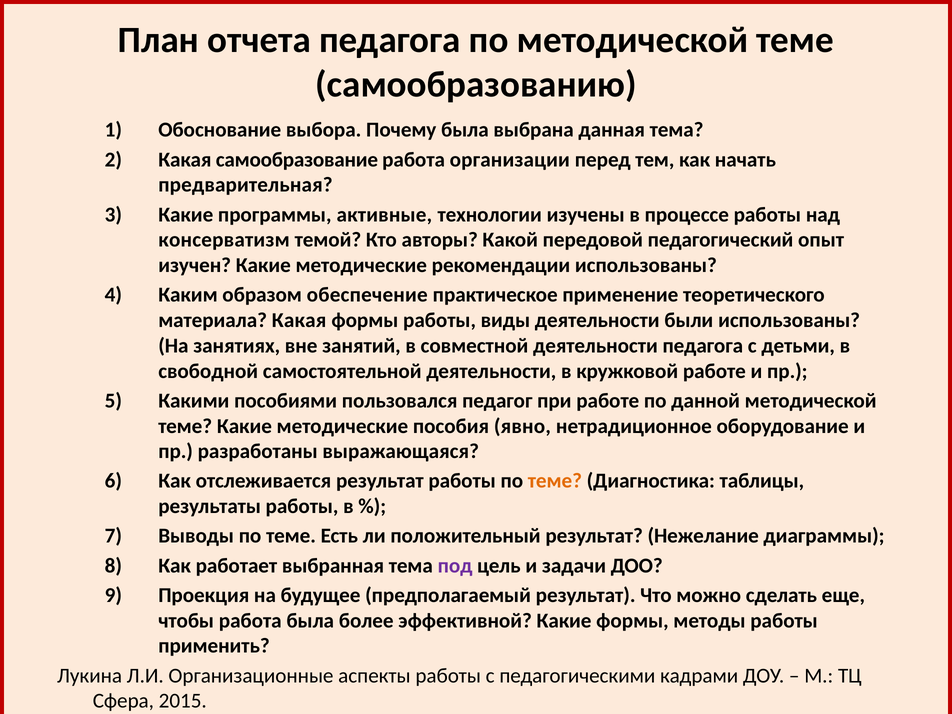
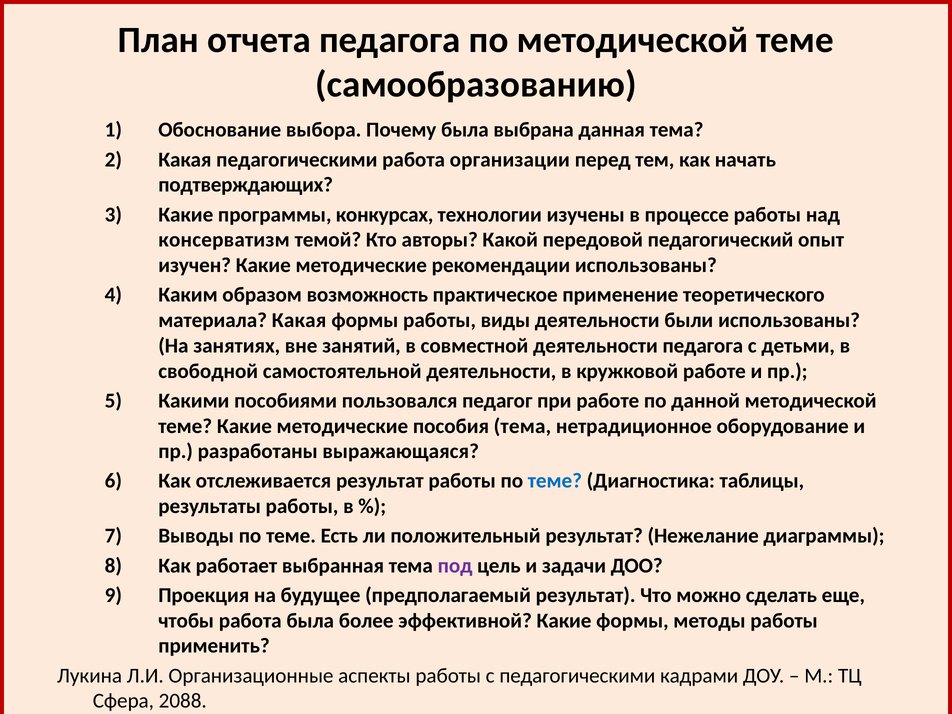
Какая самообразование: самообразование -> педагогическими (297, 160)
предварительная: предварительная -> подтверждающих (246, 185)
активные: активные -> конкурсах (385, 215)
обеспечение: обеспечение -> возможность (367, 295)
пособия явно: явно -> тема (522, 426)
теме colour: orange -> blue (555, 481)
2015: 2015 -> 2088 (183, 701)
